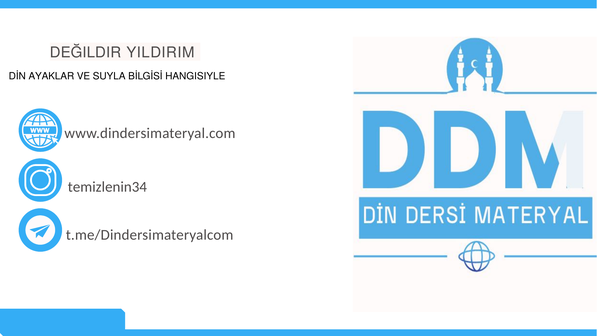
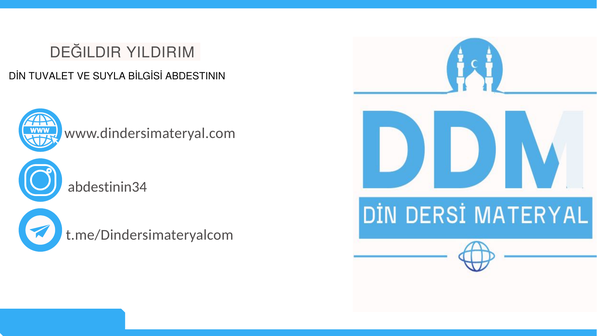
AYAKLAR: AYAKLAR -> TUVALET (51, 76)
HANGISIYLE: HANGISIYLE -> ABDESTININ (195, 76)
temizlenin34: temizlenin34 -> abdestinin34 (107, 187)
